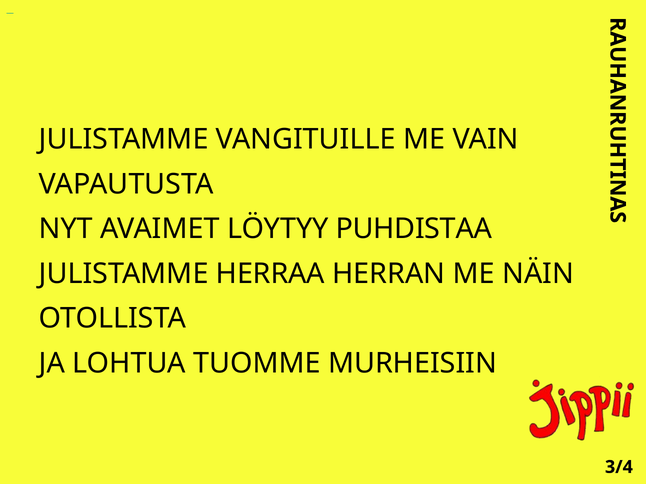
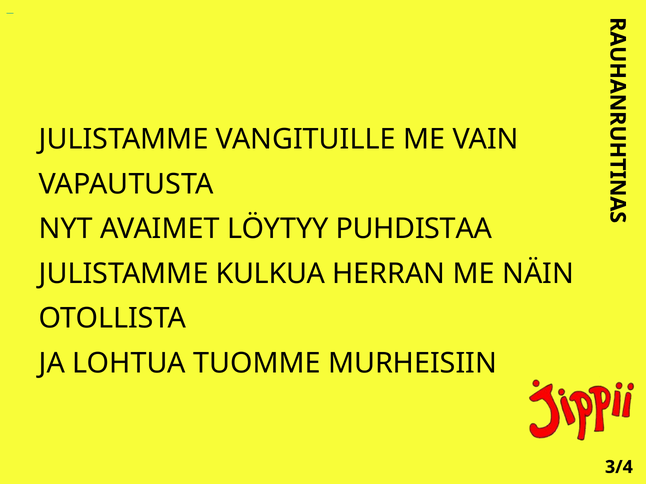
HERRAA: HERRAA -> KULKUA (270, 274)
